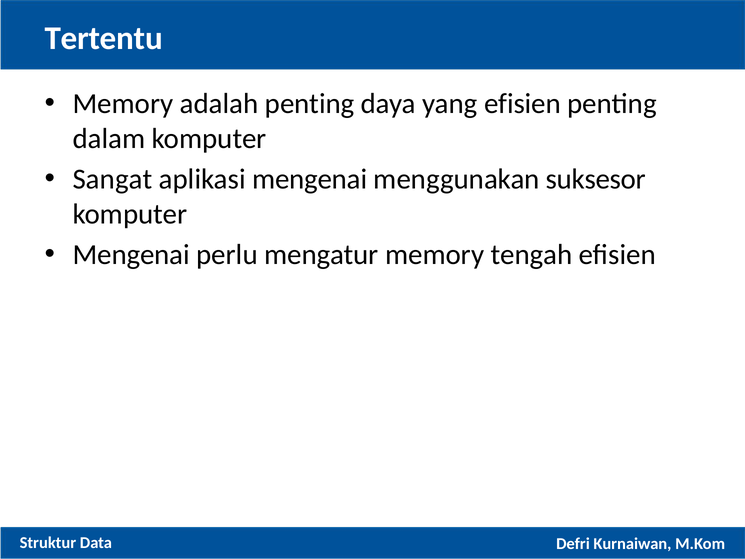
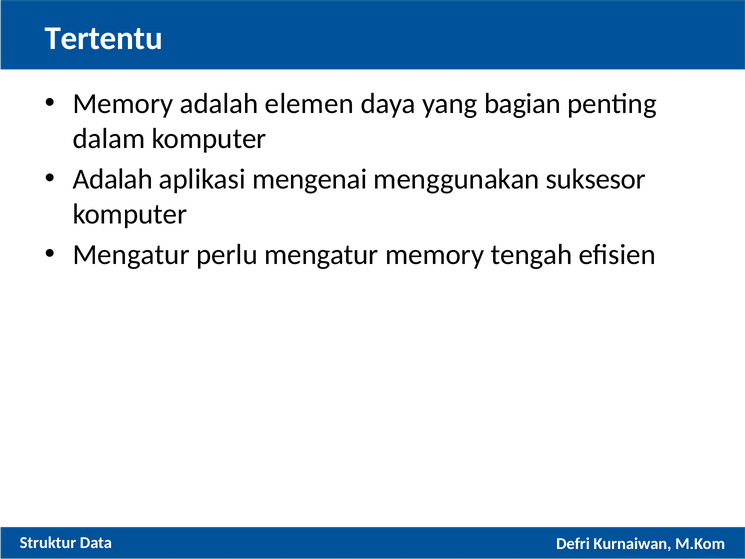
adalah penting: penting -> elemen (309, 104)
yang efisien: efisien -> bagian (523, 104)
Sangat: Sangat -> Adalah (113, 179)
Mengenai: Mengenai -> Mengatur (131, 255)
